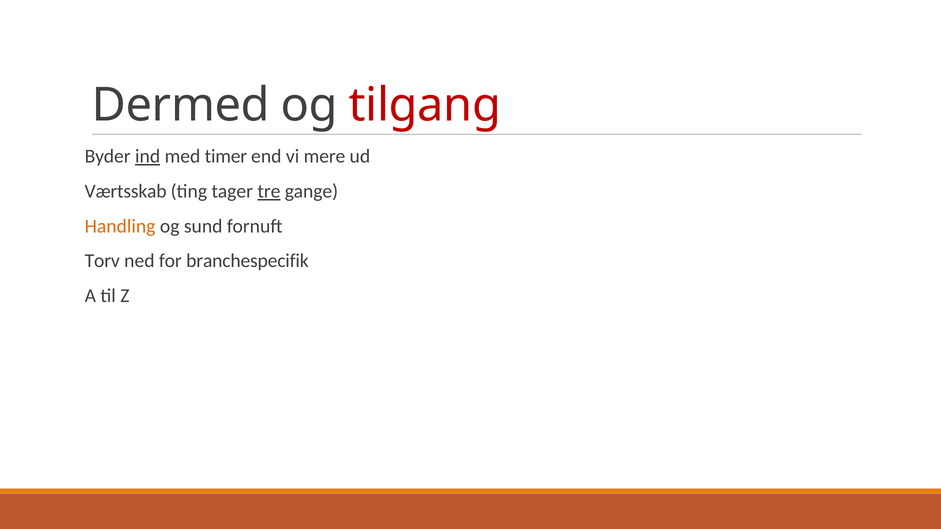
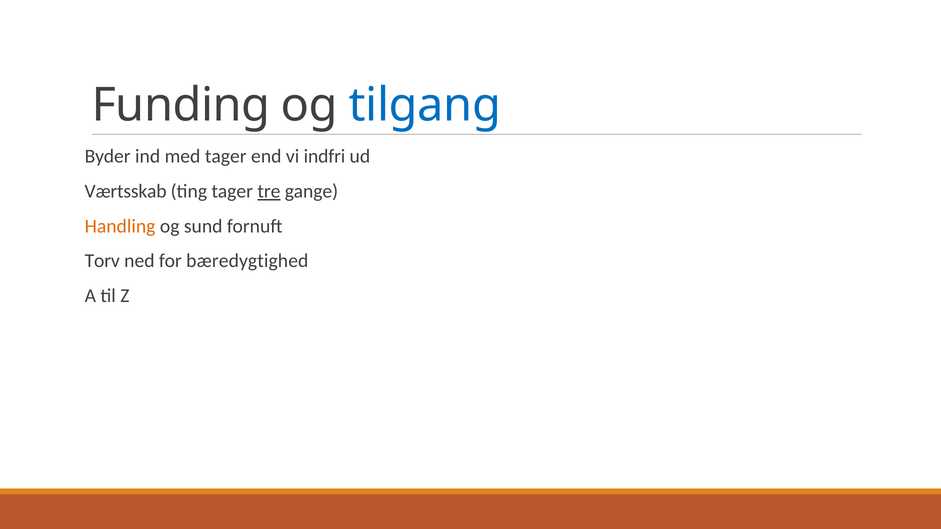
Dermed: Dermed -> Funding (181, 105)
tilgang colour: red -> blue (425, 105)
ind underline: present -> none (148, 156)
med timer: timer -> tager (226, 156)
mere: mere -> indfri (325, 156)
branchespecifik: branchespecifik -> bæredygtighed (247, 261)
